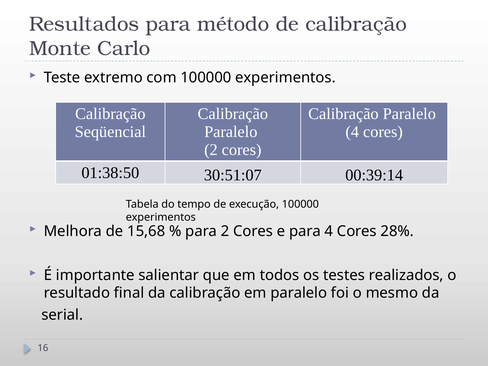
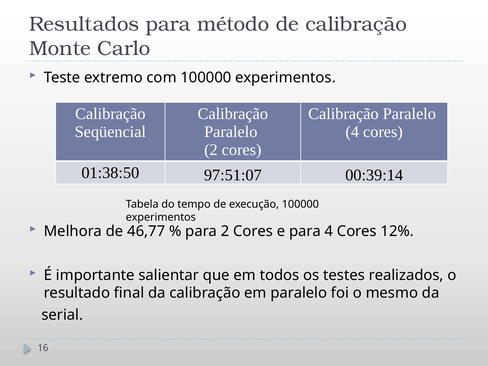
30:51:07: 30:51:07 -> 97:51:07 (233, 175)
15,68: 15,68 -> 46,77 (146, 231)
28%: 28% -> 12% (397, 231)
